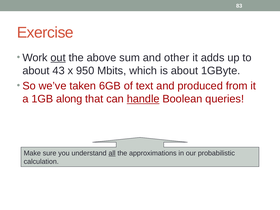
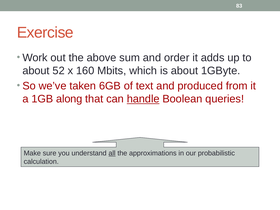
out underline: present -> none (58, 58)
other: other -> order (177, 58)
43: 43 -> 52 (59, 71)
950: 950 -> 160 (85, 71)
